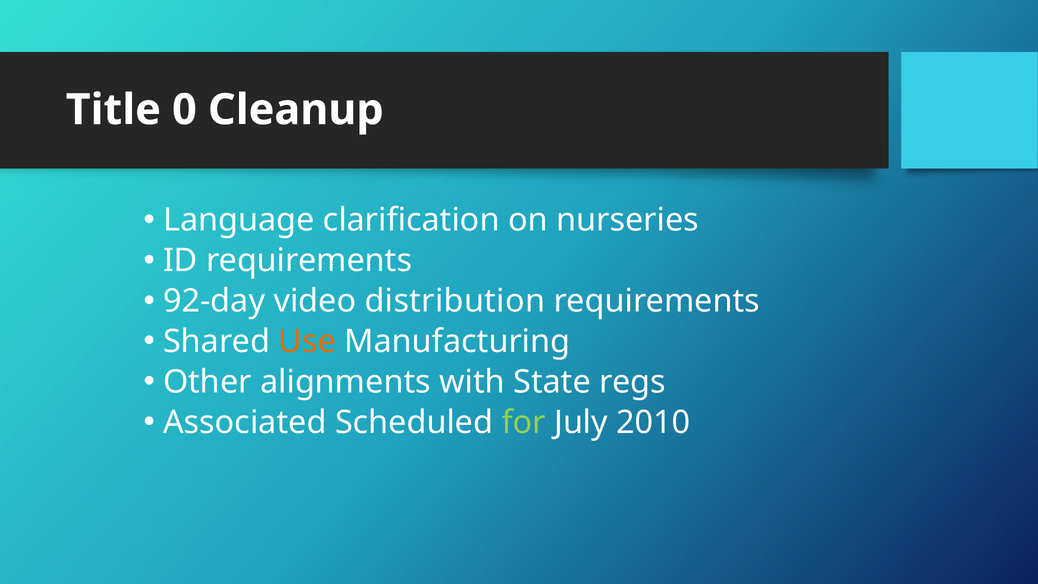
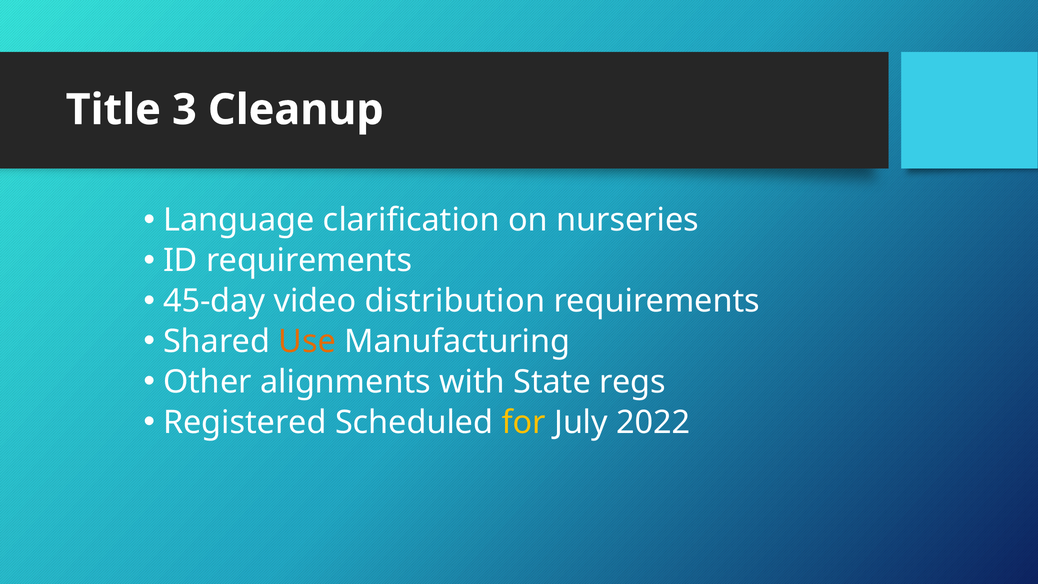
0: 0 -> 3 (184, 110)
92-day: 92-day -> 45-day (214, 301)
Associated: Associated -> Registered (245, 422)
for colour: light green -> yellow (524, 422)
2010: 2010 -> 2022 (653, 422)
